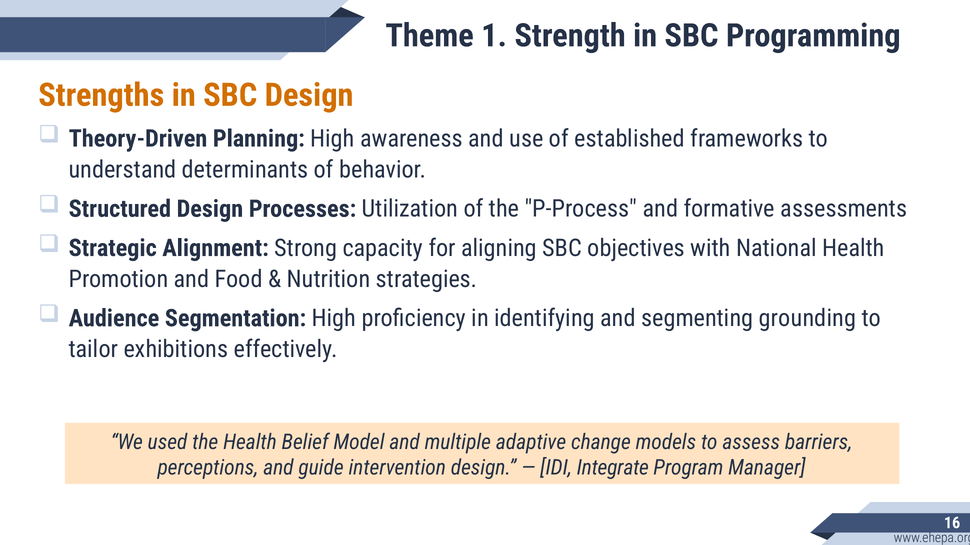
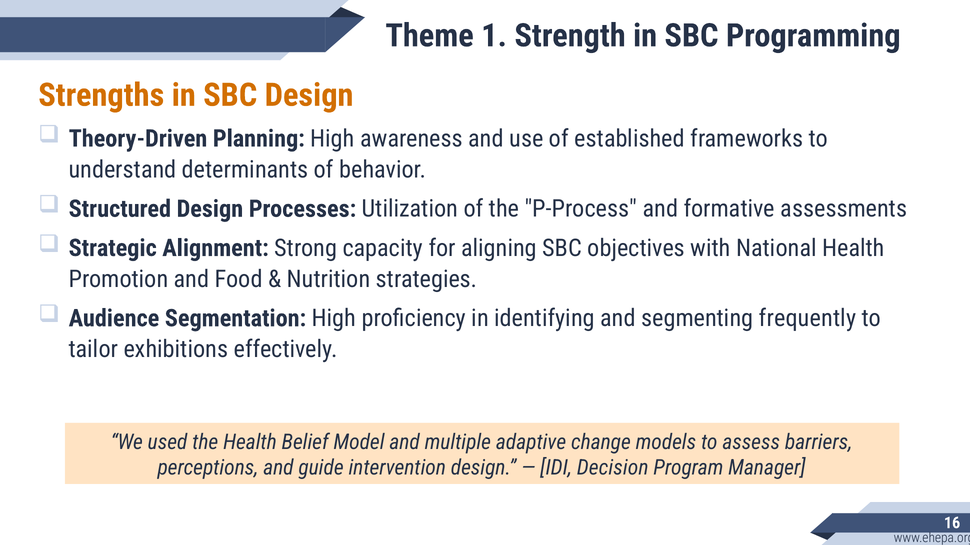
grounding: grounding -> frequently (807, 319)
Integrate: Integrate -> Decision (613, 468)
